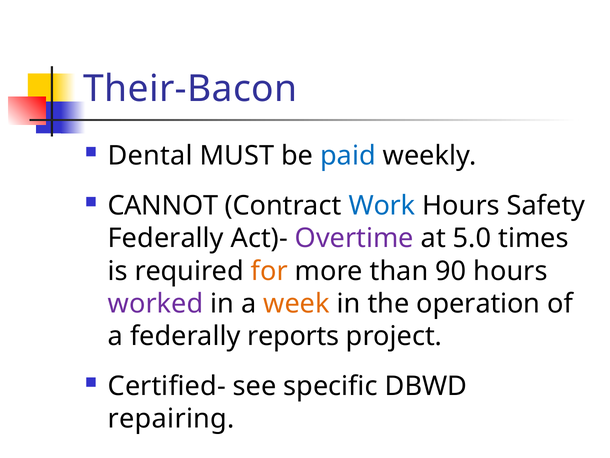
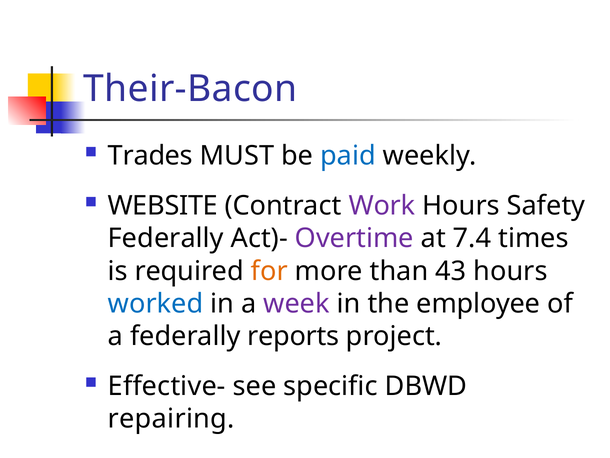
Dental: Dental -> Trades (150, 156)
CANNOT: CANNOT -> WEBSITE (163, 206)
Work colour: blue -> purple (382, 206)
5.0: 5.0 -> 7.4 (472, 238)
90: 90 -> 43 (451, 271)
worked colour: purple -> blue (156, 303)
week colour: orange -> purple (297, 303)
operation: operation -> employee (478, 303)
Certified-: Certified- -> Effective- (167, 386)
